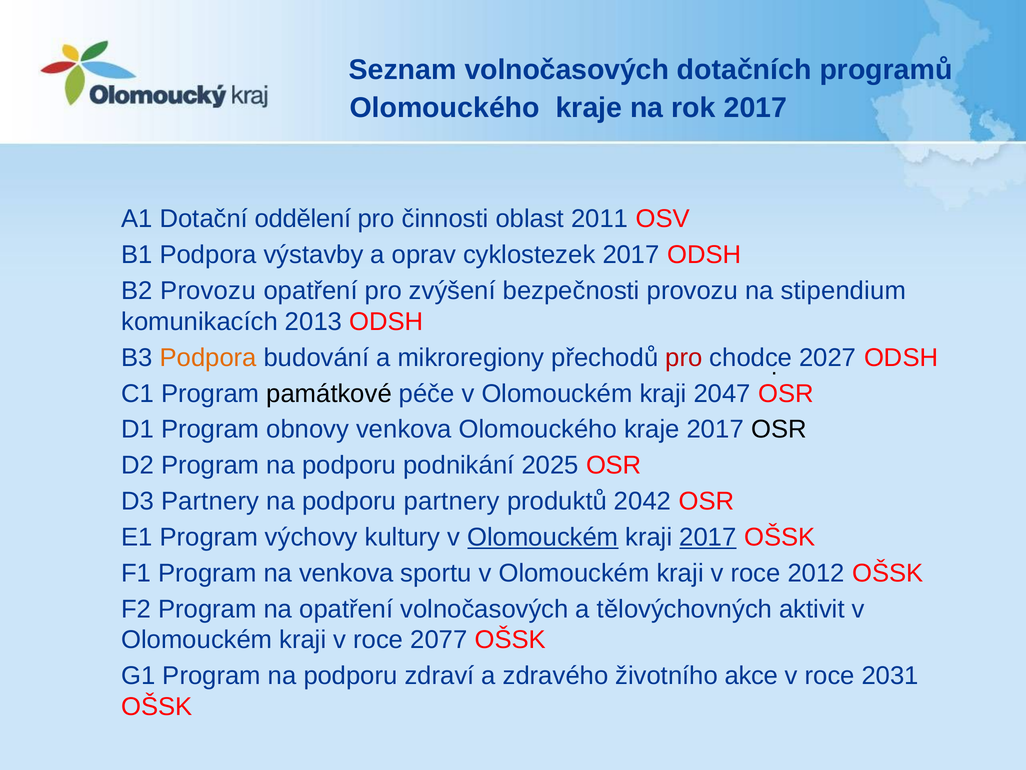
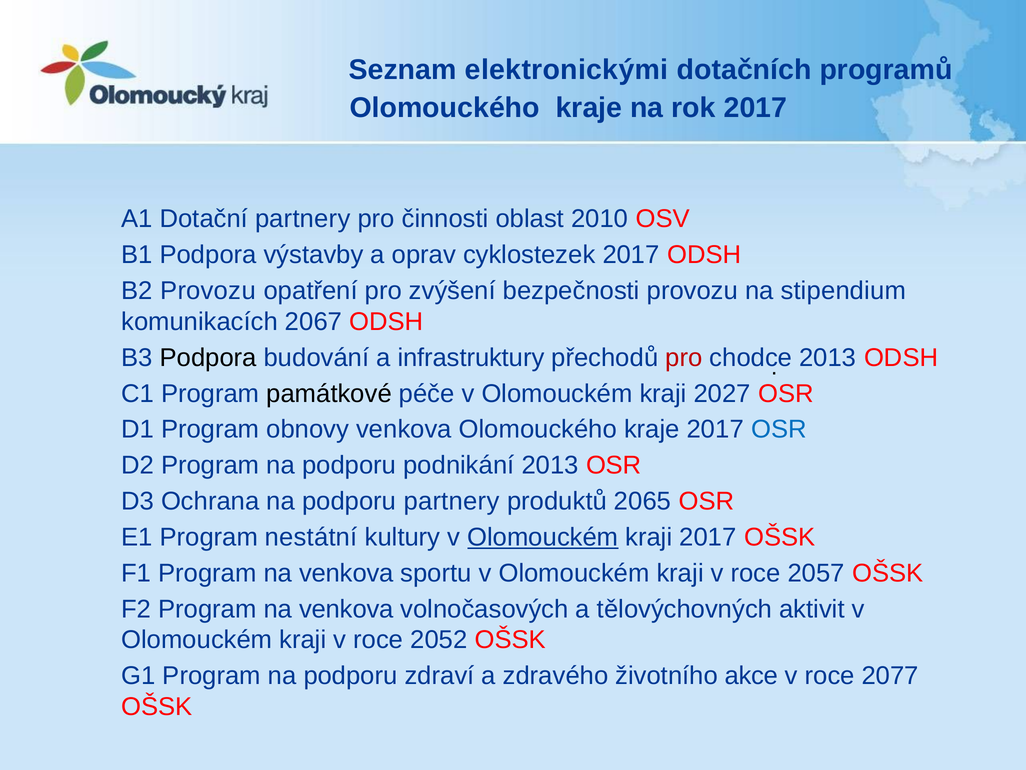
Seznam volnočasových: volnočasových -> elektronickými (567, 70)
Dotační oddělení: oddělení -> partnery (303, 219)
2011: 2011 -> 2010 (600, 219)
2013: 2013 -> 2067 (314, 321)
Podpora colour: orange -> black (208, 357)
mikroregiony: mikroregiony -> infrastruktury (471, 357)
2027: 2027 -> 2013 (828, 357)
2047: 2047 -> 2027 (722, 393)
OSR colour: black -> blue (779, 429)
podnikání 2025: 2025 -> 2013 (550, 465)
D3 Partnery: Partnery -> Ochrana (210, 501)
2042: 2042 -> 2065 (642, 501)
výchovy: výchovy -> nestátní (311, 537)
2017 underline: present -> none (708, 537)
2012: 2012 -> 2057 (816, 573)
F2 Program na opatření: opatření -> venkova (346, 609)
2077: 2077 -> 2052 (439, 640)
2031: 2031 -> 2077 (890, 675)
